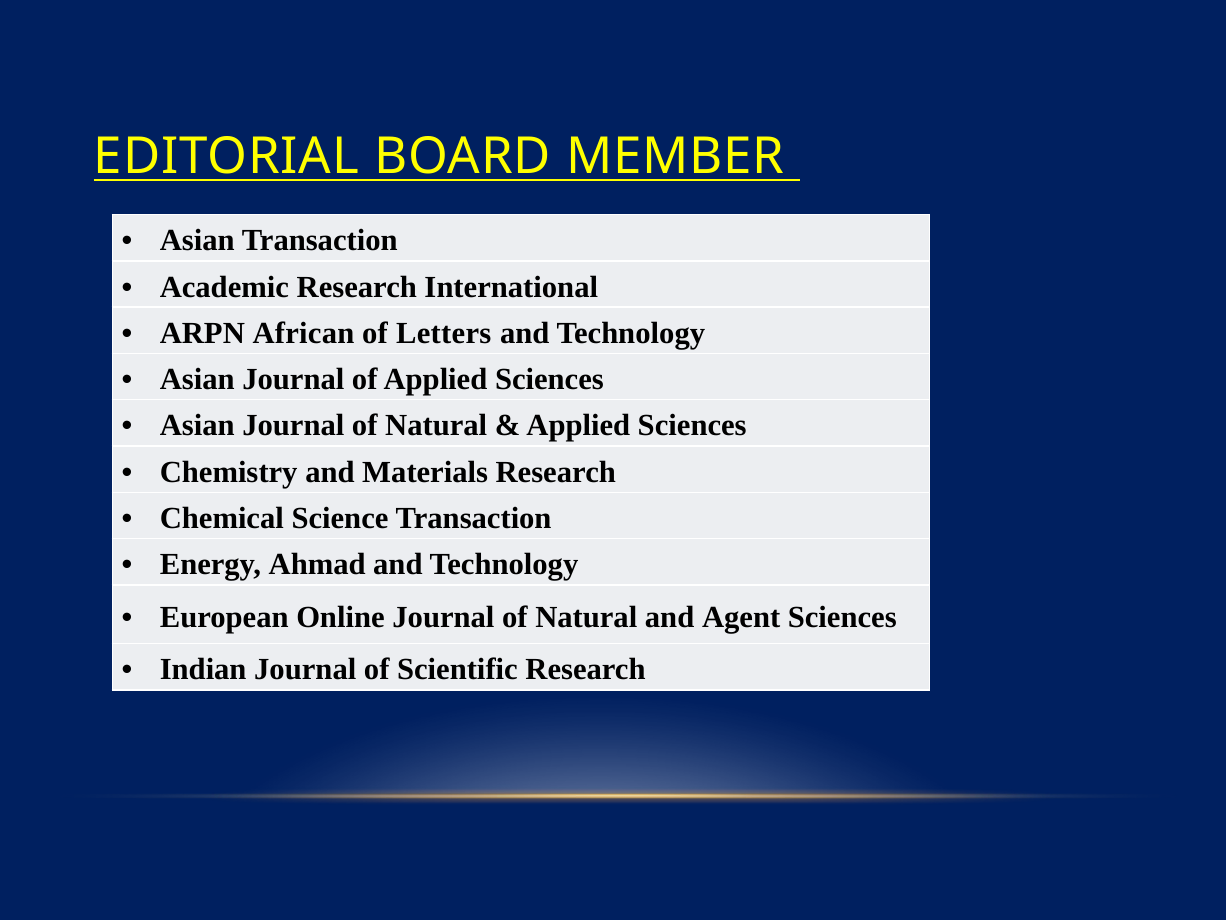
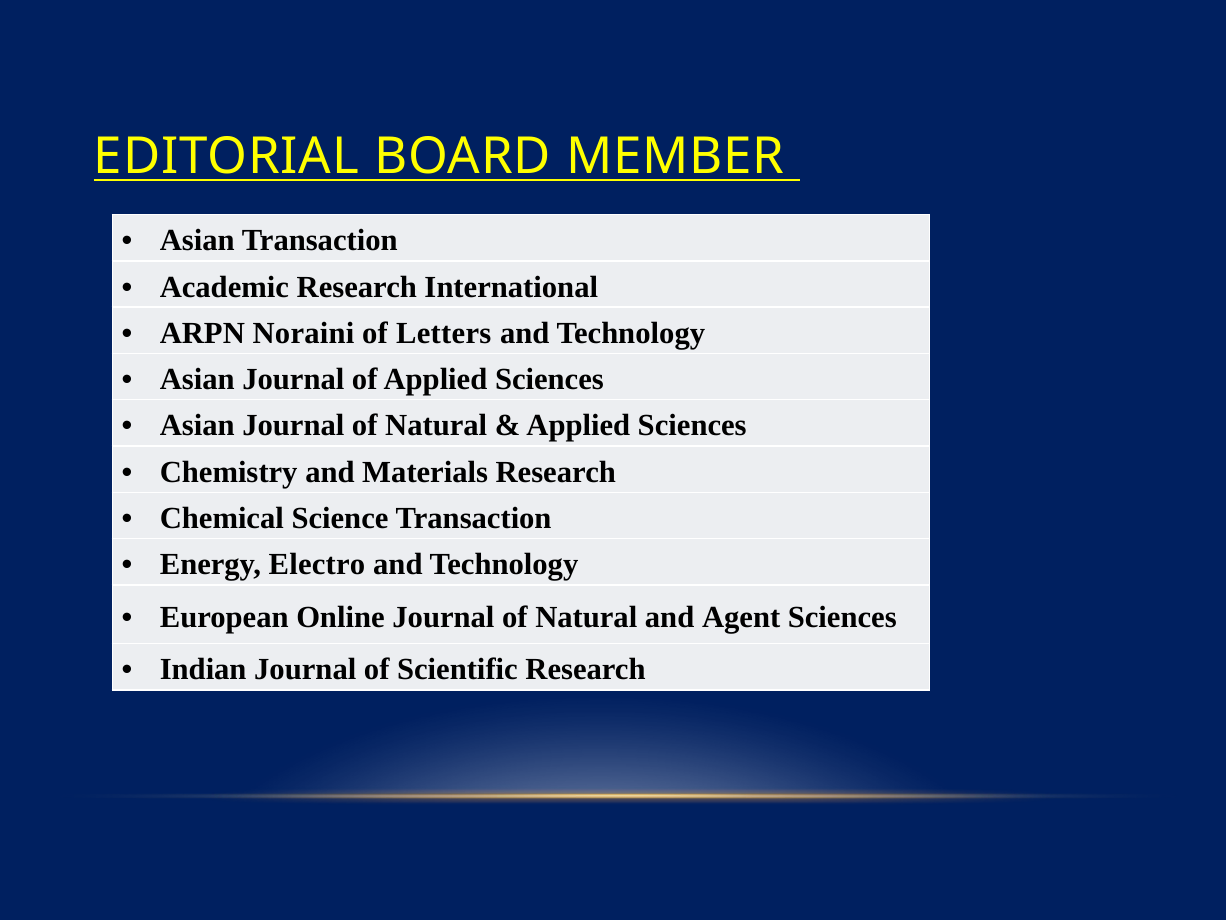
African: African -> Noraini (303, 333)
Ahmad: Ahmad -> Electro (317, 564)
